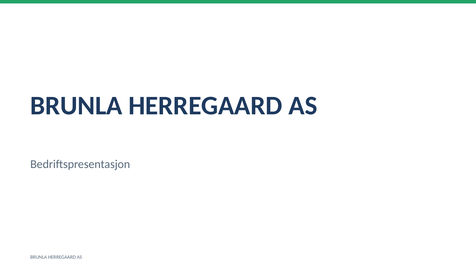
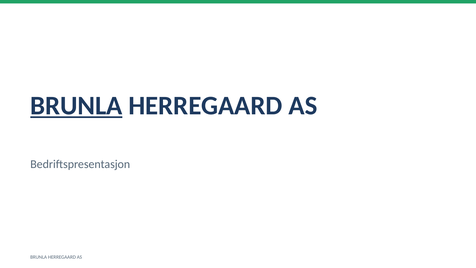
BRUNLA underline: none -> present (76, 106)
